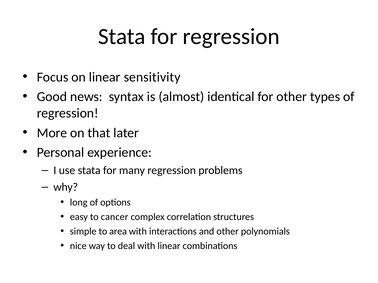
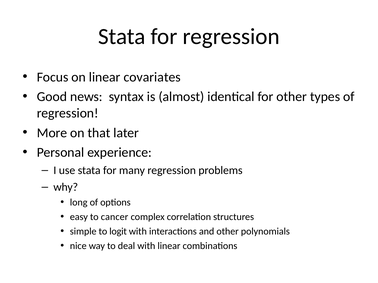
sensitivity: sensitivity -> covariates (152, 77)
area: area -> logit (118, 232)
